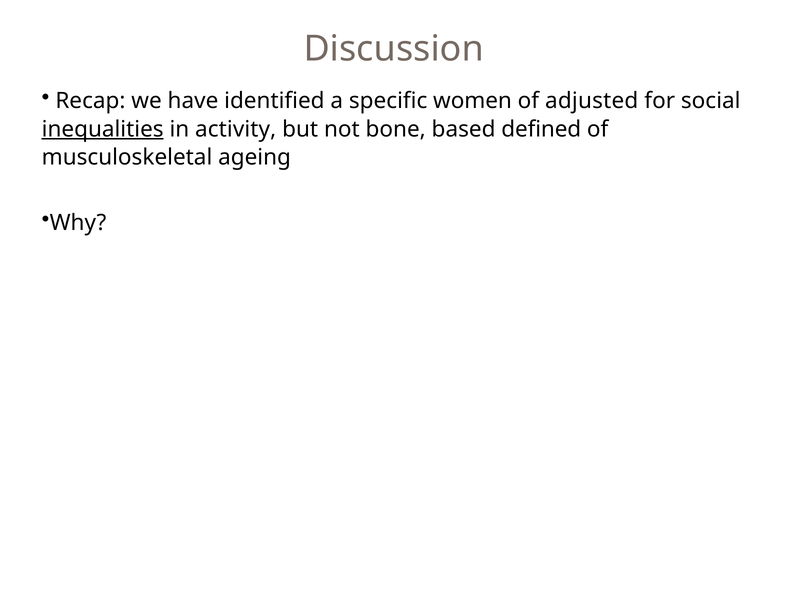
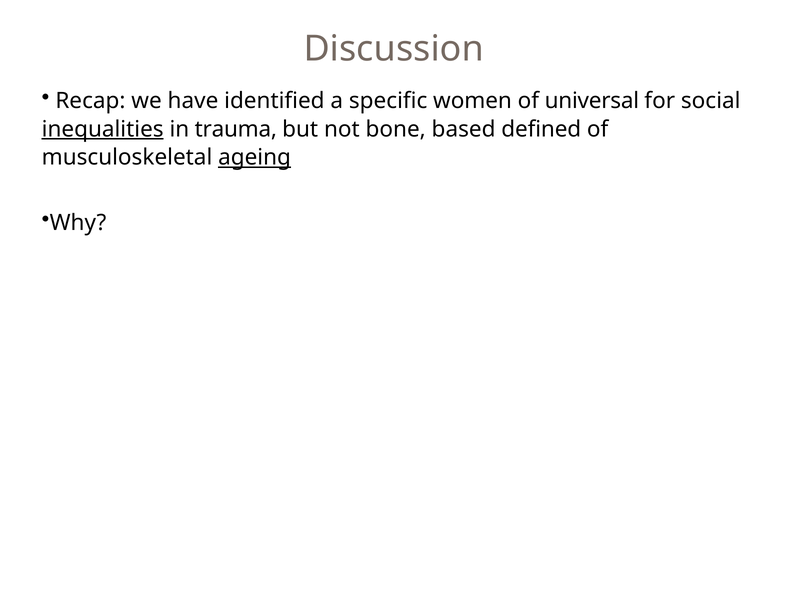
adjusted: adjusted -> universal (592, 101)
activity: activity -> trauma (236, 129)
ageing underline: none -> present (255, 158)
